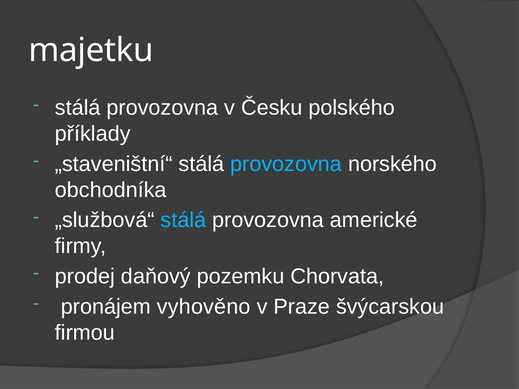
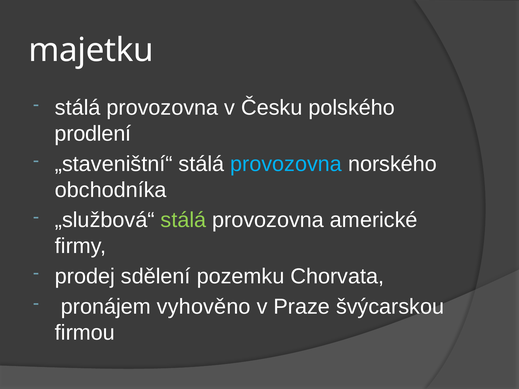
příklady: příklady -> prodlení (93, 134)
stálá colour: light blue -> light green (183, 220)
daňový: daňový -> sdělení (156, 277)
